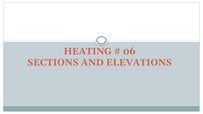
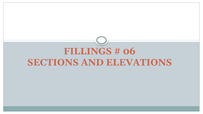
HEATING: HEATING -> FILLINGS (88, 51)
